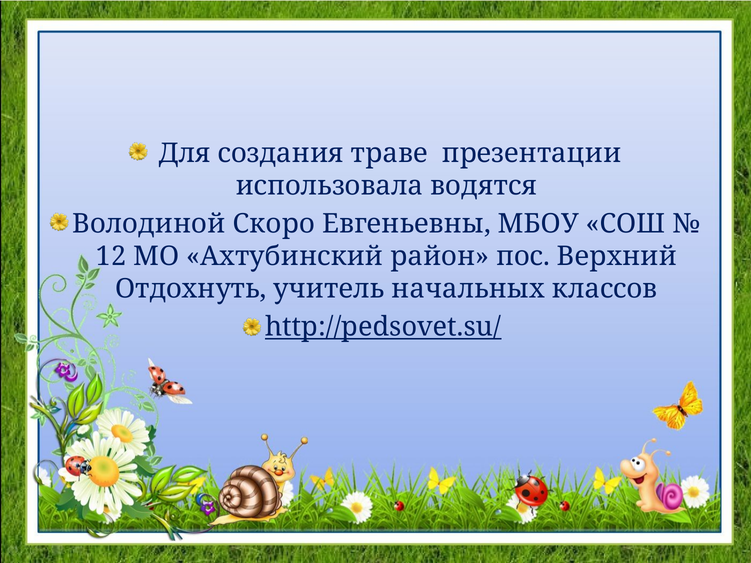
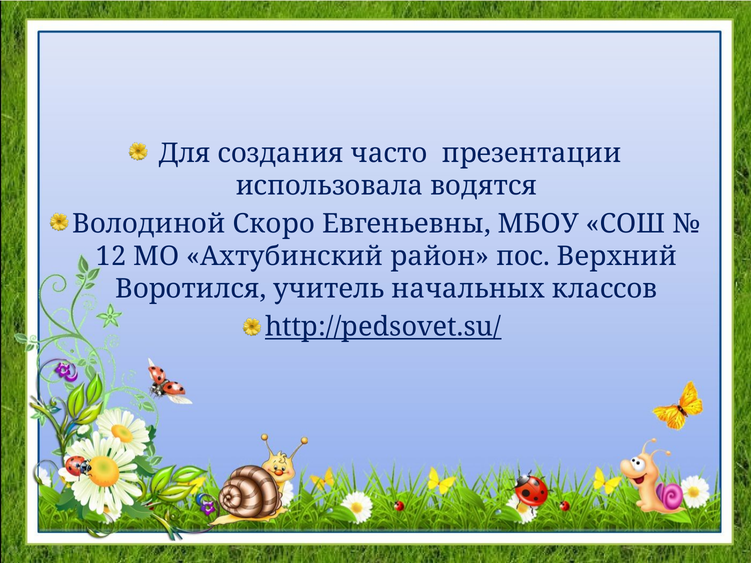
траве: траве -> часто (389, 153)
Отдохнуть: Отдохнуть -> Воротился (191, 289)
